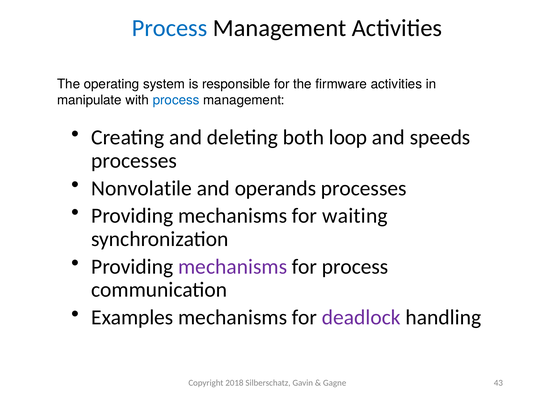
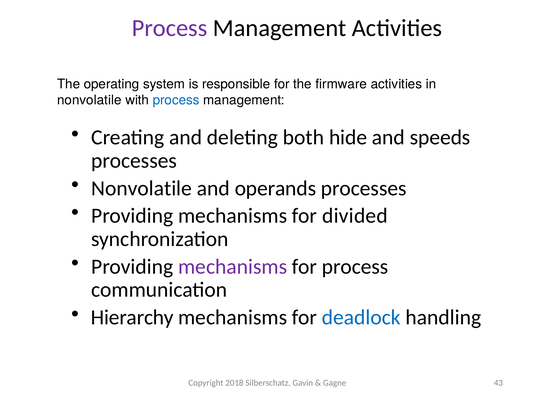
Process colour: blue -> purple (170, 28)
manipulate: manipulate -> nonvolatile (89, 100)
loop: loop -> hide (348, 138)
waiting: waiting -> divided (355, 216)
Examples: Examples -> Hierarchy (132, 318)
deadlock colour: purple -> blue (361, 318)
